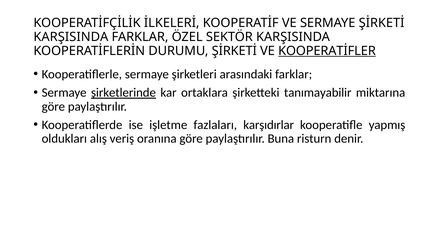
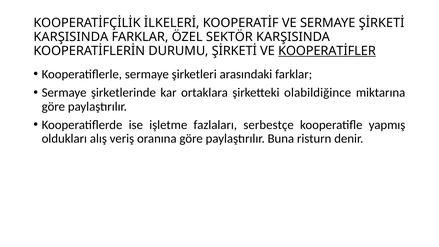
şirketlerinde underline: present -> none (123, 93)
tanımayabilir: tanımayabilir -> olabildiğince (318, 93)
karşıdırlar: karşıdırlar -> serbestçe (269, 125)
